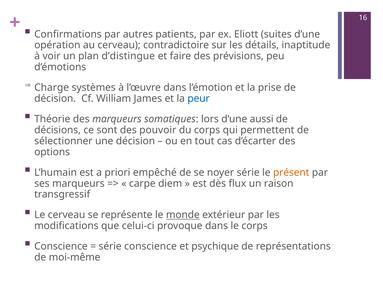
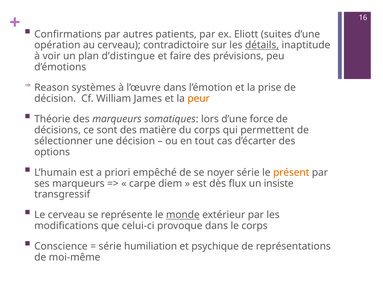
détails underline: none -> present (262, 45)
Charge: Charge -> Reason (52, 87)
peur colour: blue -> orange (199, 98)
aussi: aussi -> force (262, 119)
pouvoir: pouvoir -> matière (158, 130)
raison: raison -> insiste (279, 183)
série conscience: conscience -> humiliation (151, 246)
